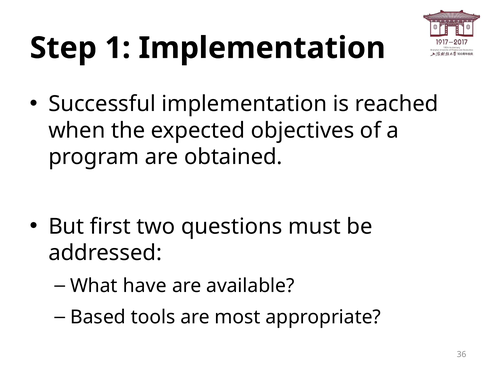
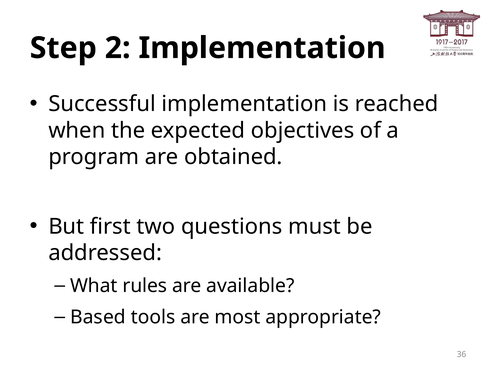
1: 1 -> 2 (118, 48)
have: have -> rules (145, 286)
